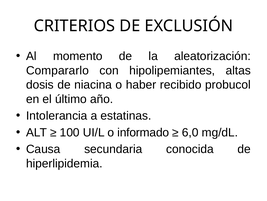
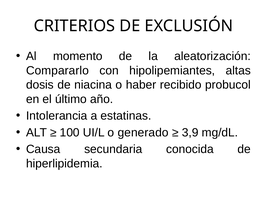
informado: informado -> generado (143, 132)
6,0: 6,0 -> 3,9 (190, 132)
